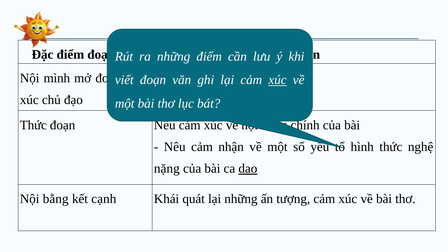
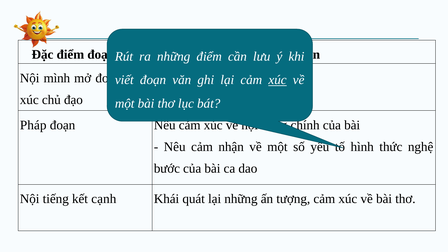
Thức: Thức -> Pháp (33, 125)
nặng: nặng -> bước (167, 169)
dao underline: present -> none (248, 169)
bằng: bằng -> tiếng (56, 199)
